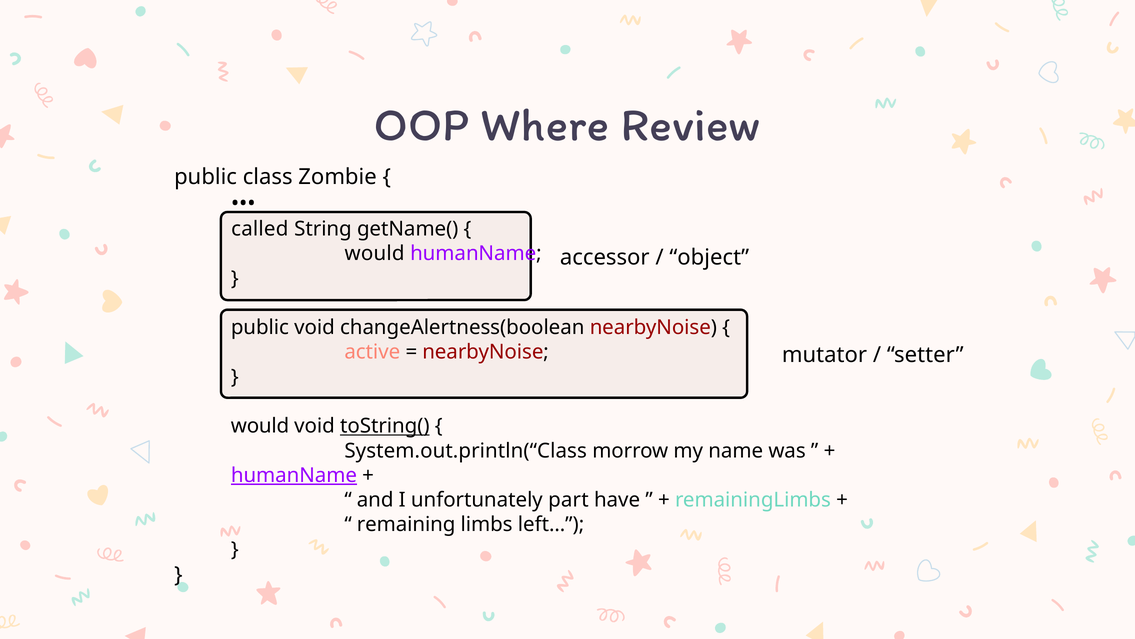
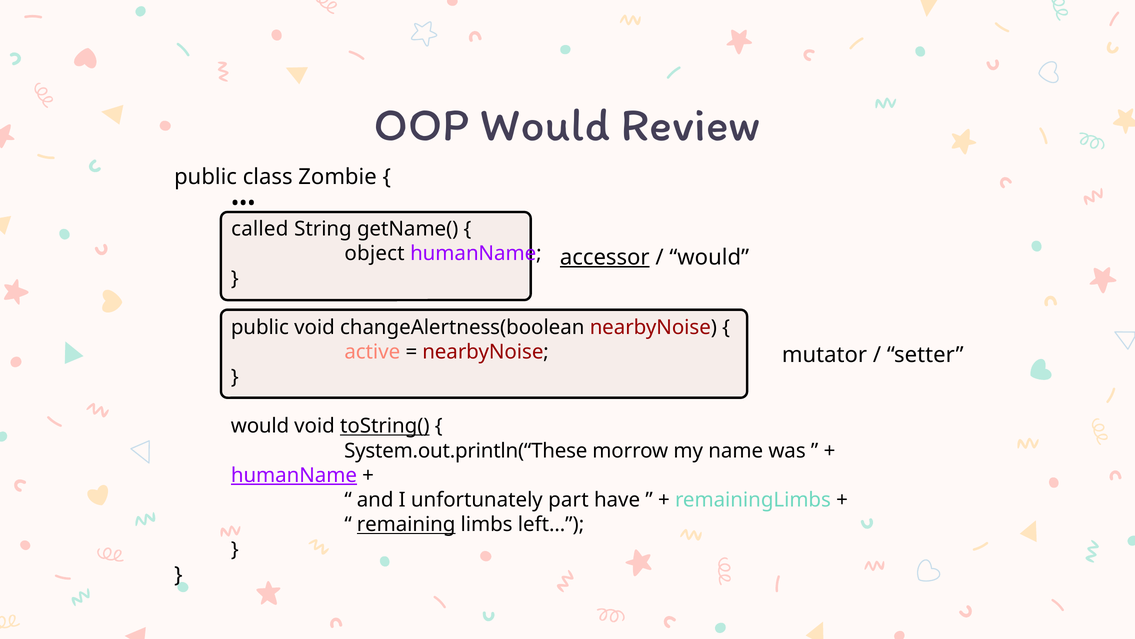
OOP Where: Where -> Would (545, 125)
would: would -> object (375, 253)
accessor underline: none -> present (605, 257)
object: object -> would (709, 257)
System.out.println(“Class: System.out.println(“Class -> System.out.println(“These (466, 450)
remaining underline: none -> present (406, 524)
